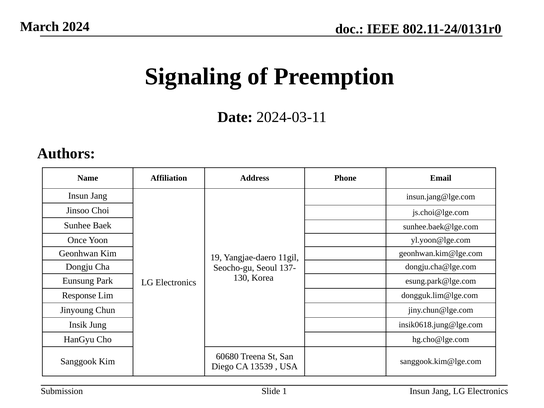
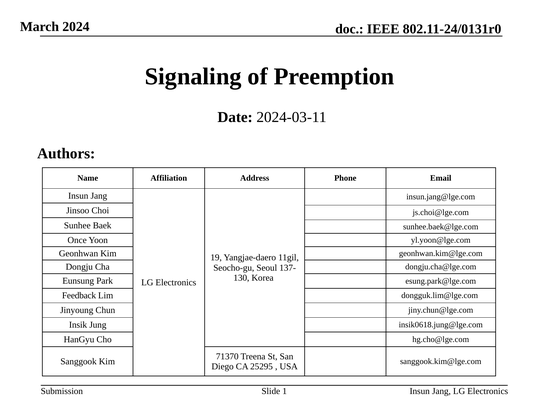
Response: Response -> Feedback (79, 296)
60680: 60680 -> 71370 (227, 356)
13539: 13539 -> 25295 (262, 367)
